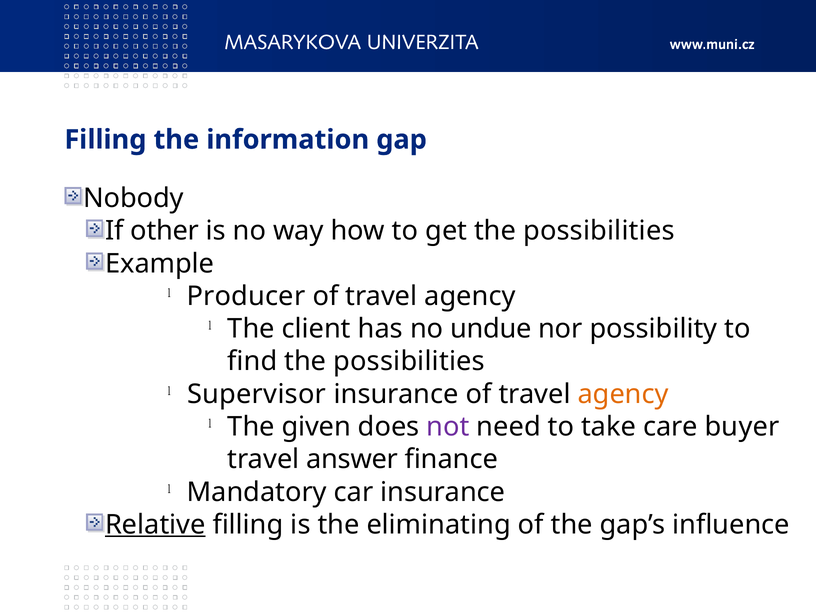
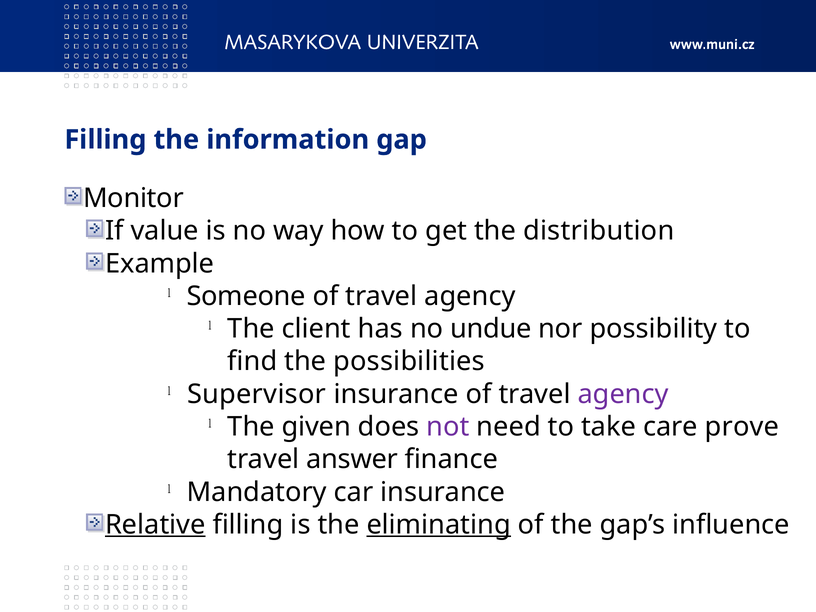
Nobody: Nobody -> Monitor (133, 198)
other: other -> value (165, 231)
get the possibilities: possibilities -> distribution (599, 231)
Producer: Producer -> Someone (246, 296)
agency colour: orange -> purple (623, 394)
buyer: buyer -> prove (742, 427)
eliminating underline: none -> present (439, 525)
